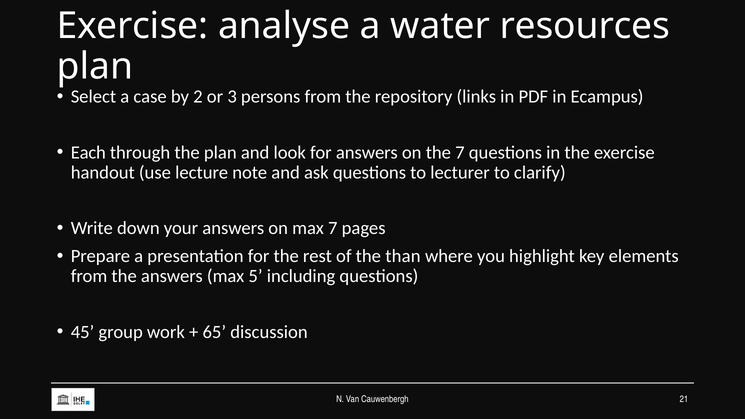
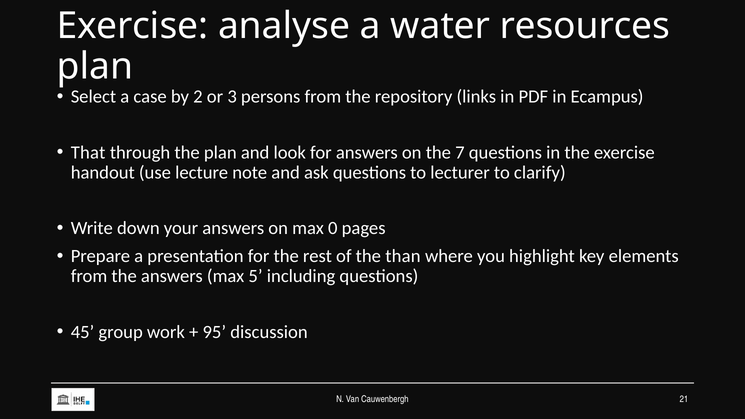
Each: Each -> That (88, 152)
max 7: 7 -> 0 (333, 228)
65: 65 -> 95 (214, 332)
